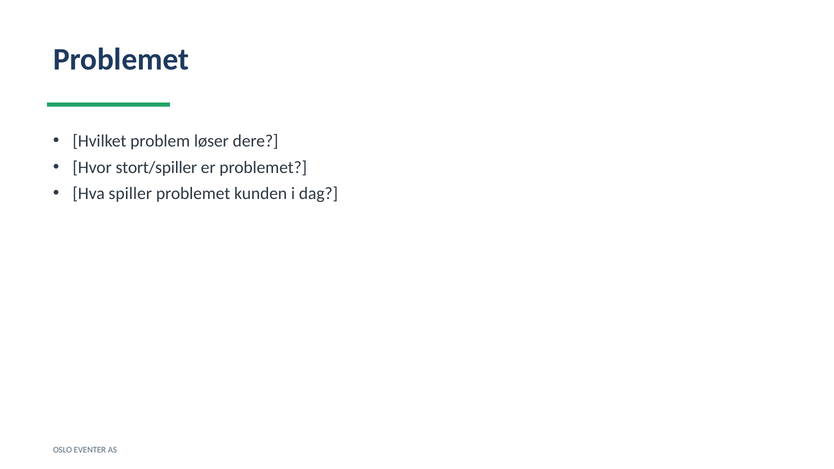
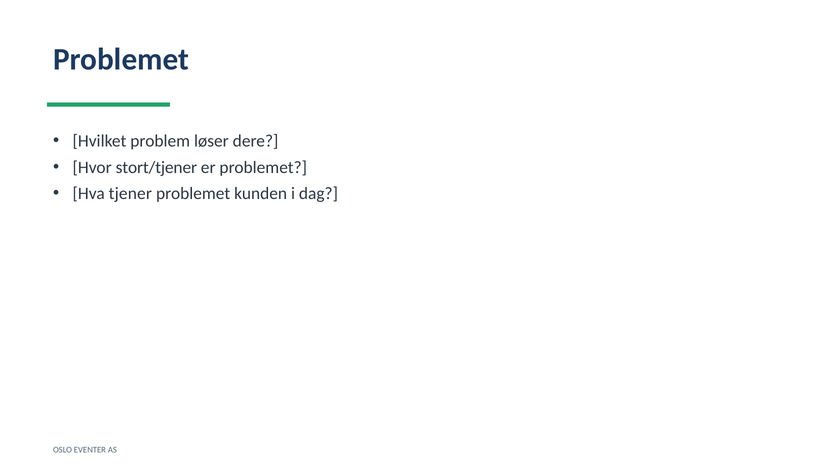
stort/spiller: stort/spiller -> stort/tjener (156, 167)
spiller: spiller -> tjener (130, 193)
